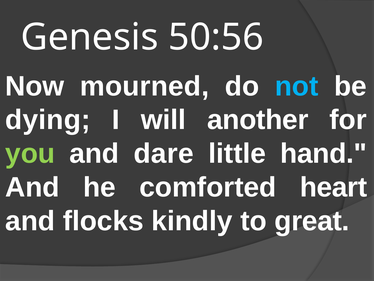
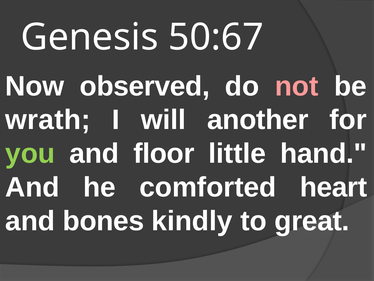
50:56: 50:56 -> 50:67 (216, 37)
mourned: mourned -> observed (145, 86)
not colour: light blue -> pink (297, 86)
dying: dying -> wrath (48, 120)
dare: dare -> floor (164, 153)
flocks: flocks -> bones (103, 221)
